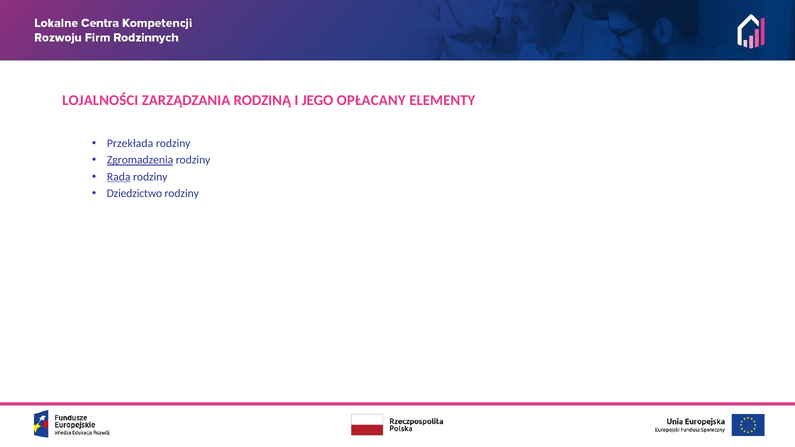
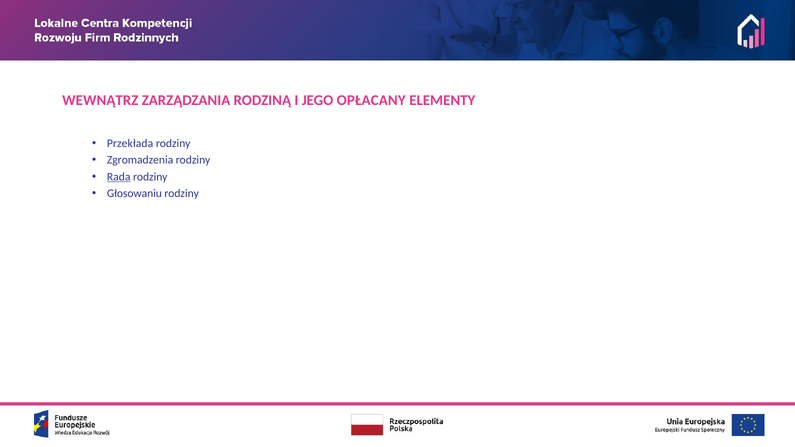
LOJALNOŚCI: LOJALNOŚCI -> WEWNĄTRZ (100, 101)
Zgromadzenia underline: present -> none (140, 160)
Dziedzictwo: Dziedzictwo -> Głosowaniu (134, 193)
